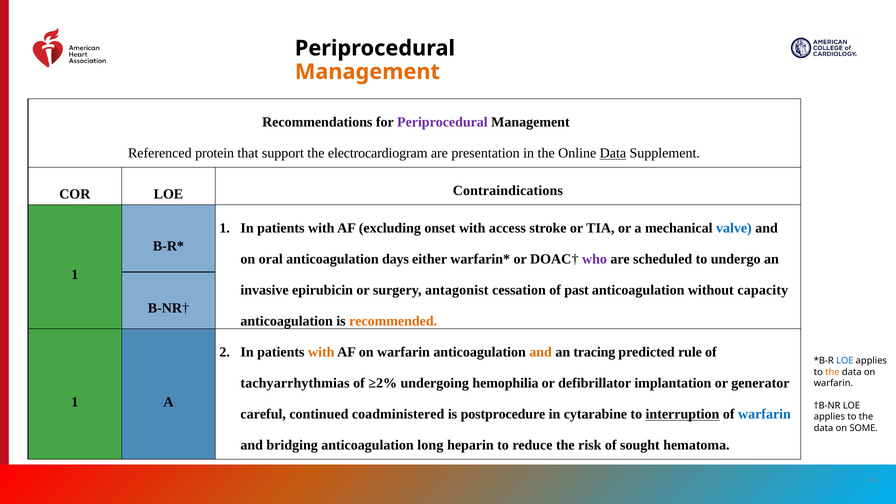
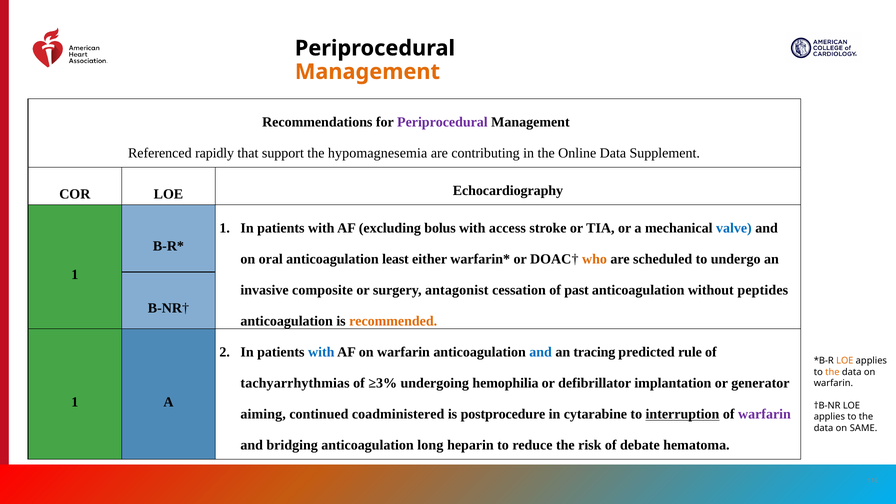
protein: protein -> rapidly (215, 153)
electrocardiogram: electrocardiogram -> hypomagnesemia (378, 153)
presentation: presentation -> contributing (486, 153)
Data underline: present -> none (613, 153)
Contraindications: Contraindications -> Echocardiography (508, 191)
onset: onset -> bolus (440, 228)
days: days -> least (395, 259)
who colour: purple -> orange (594, 259)
epirubicin: epirubicin -> composite (322, 290)
capacity: capacity -> peptides (763, 290)
with colour: orange -> blue (321, 352)
and colour: orange -> blue (541, 352)
LOE colour: blue -> orange (845, 361)
≥2%: ≥2% -> ≥3% (383, 383)
careful: careful -> aiming (263, 414)
warfarin colour: blue -> purple (764, 414)
SOME: SOME -> SAME (864, 428)
sought: sought -> debate (640, 445)
